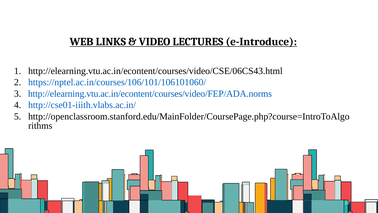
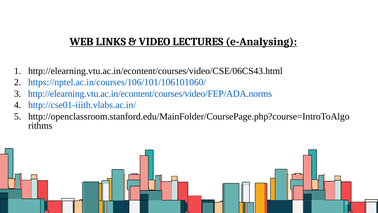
e-Introduce: e-Introduce -> e-Analysing (261, 42)
